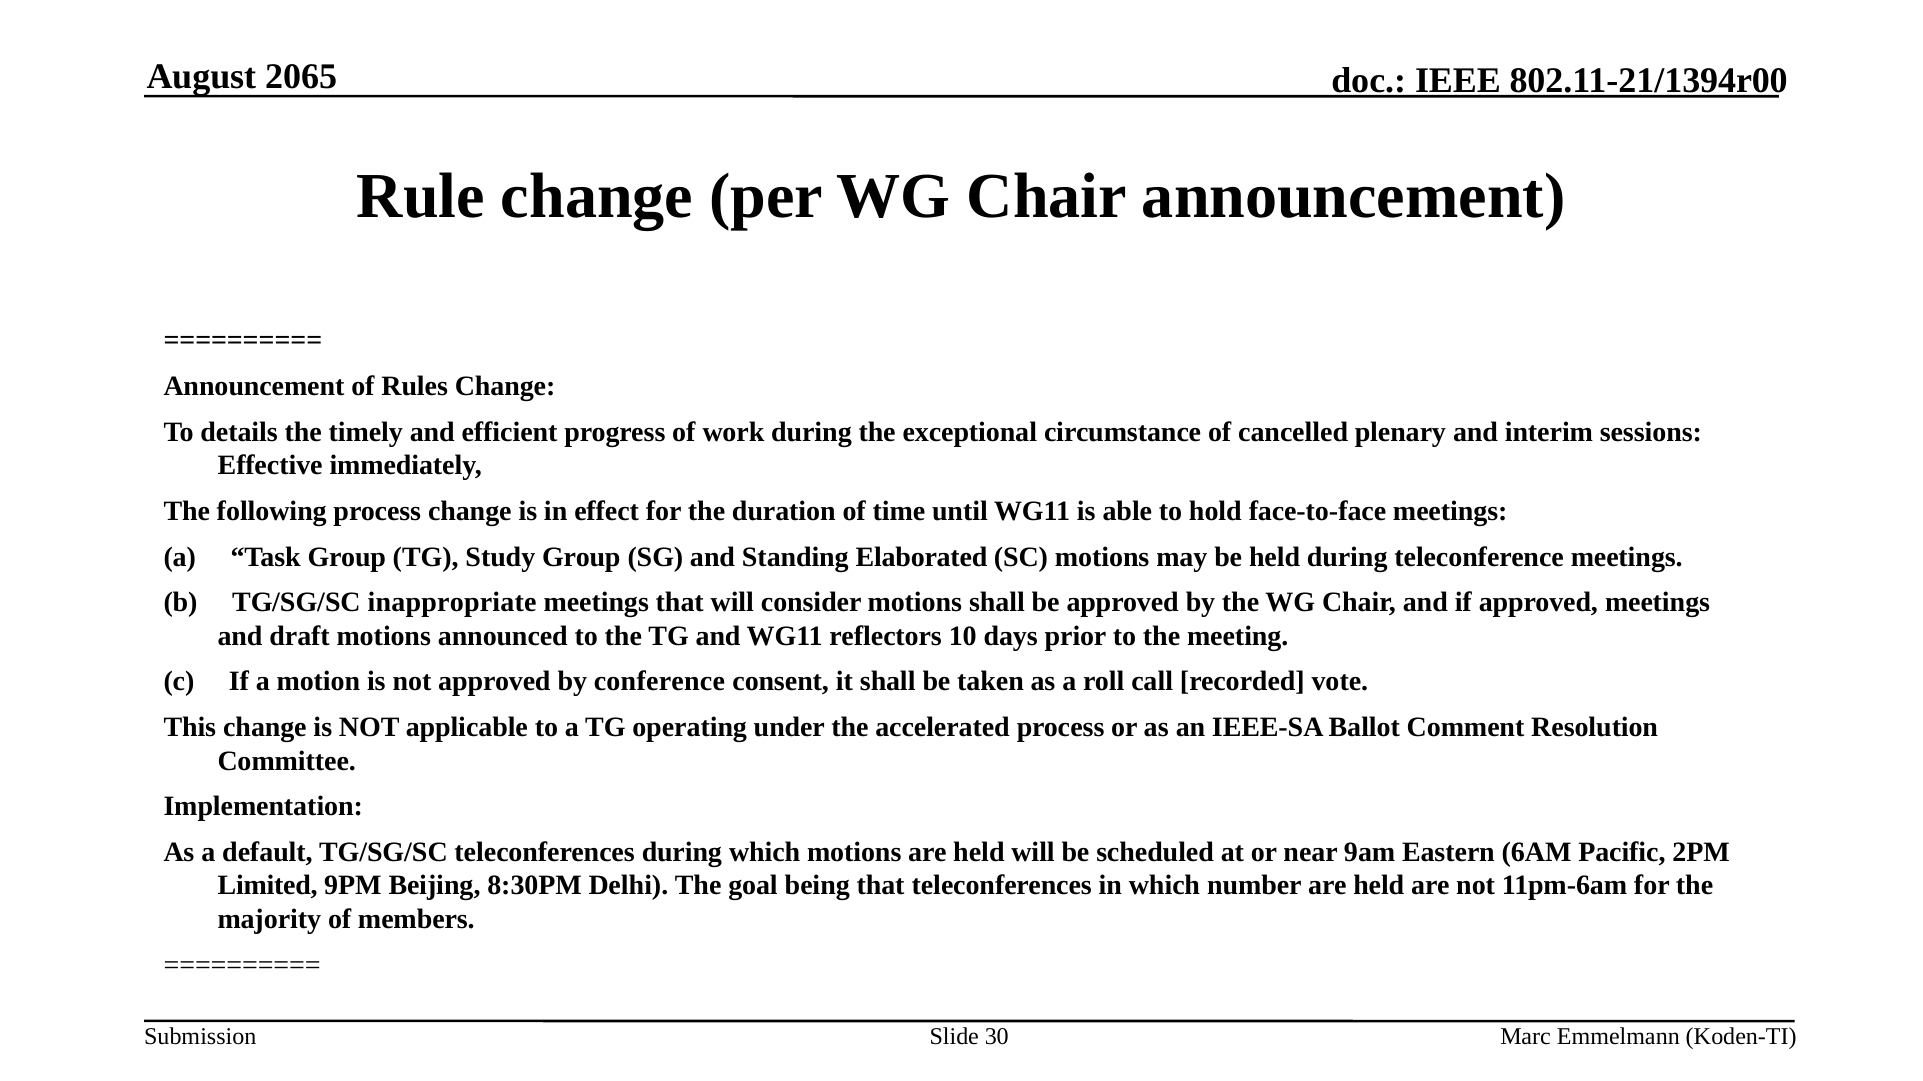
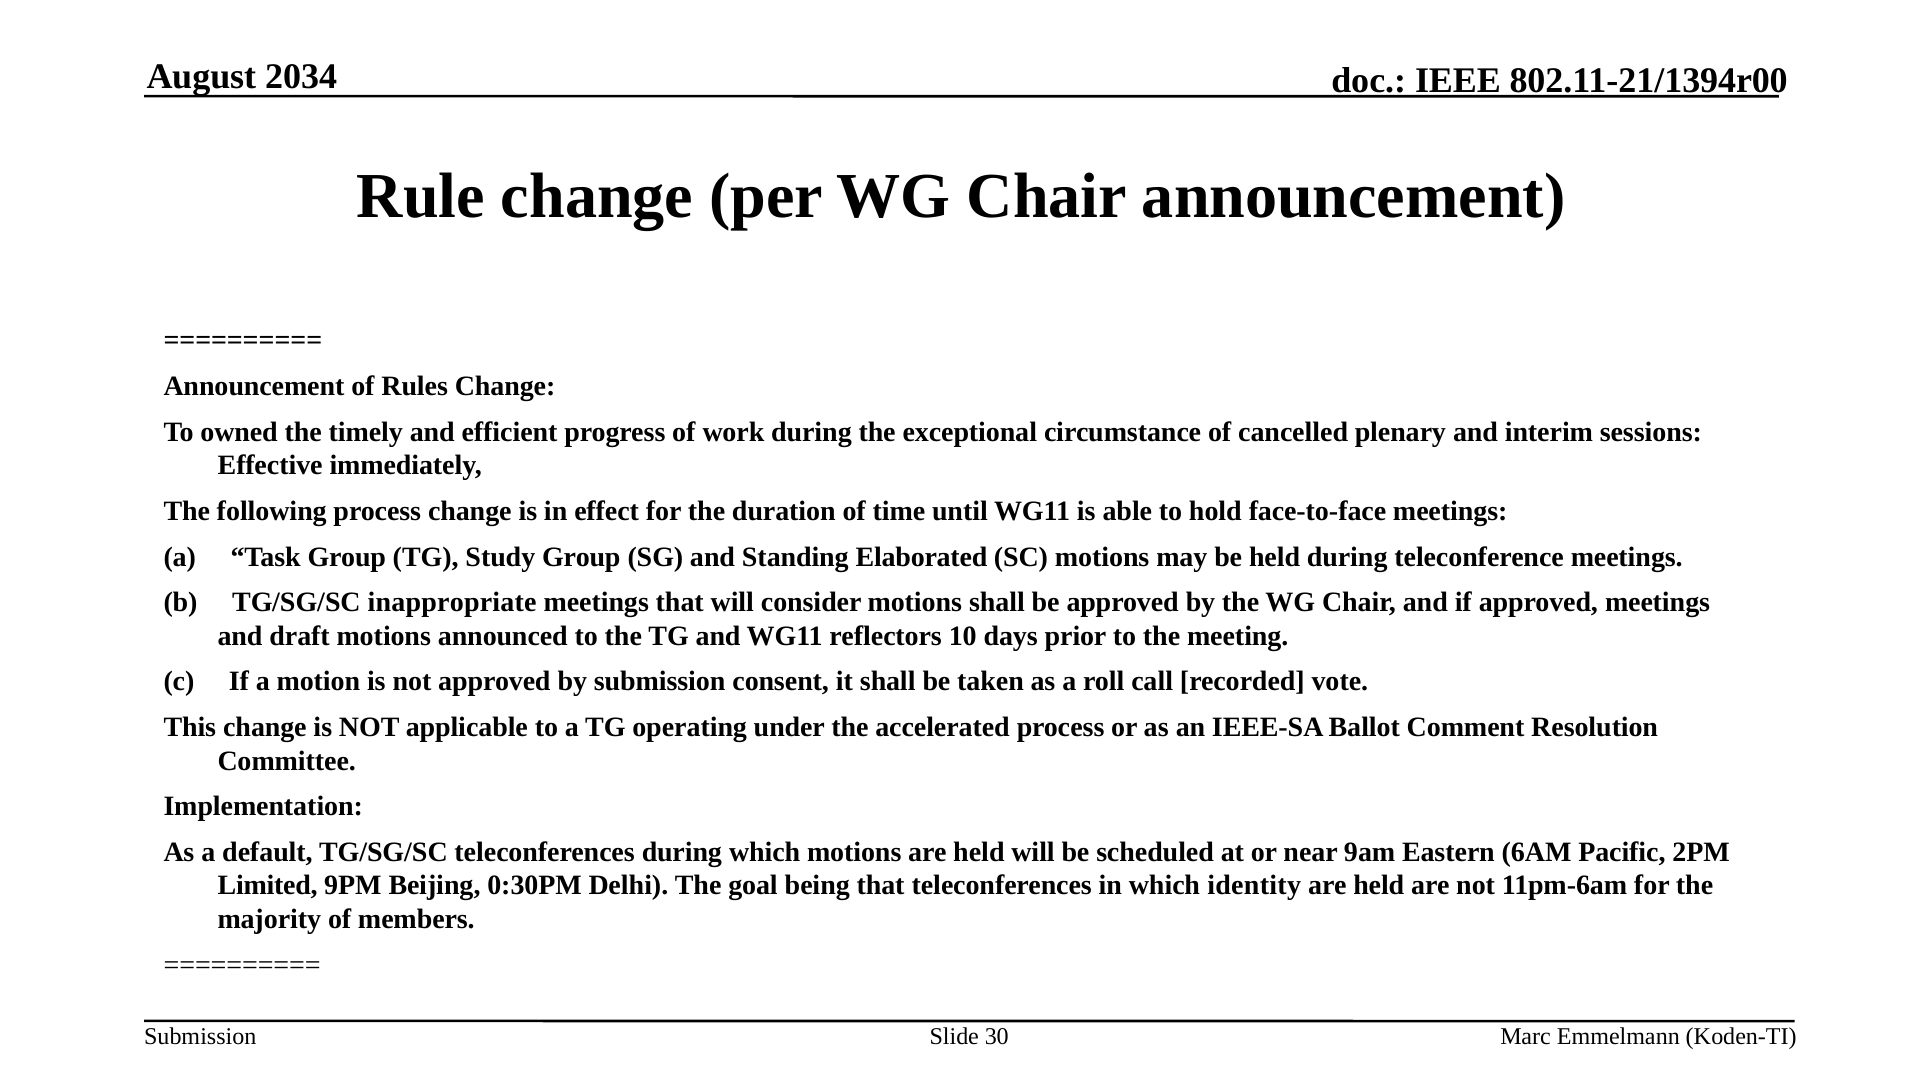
2065: 2065 -> 2034 (301, 77)
details: details -> owned (239, 432)
by conference: conference -> submission (660, 682)
8:30PM: 8:30PM -> 0:30PM (535, 886)
number: number -> identity (1254, 886)
